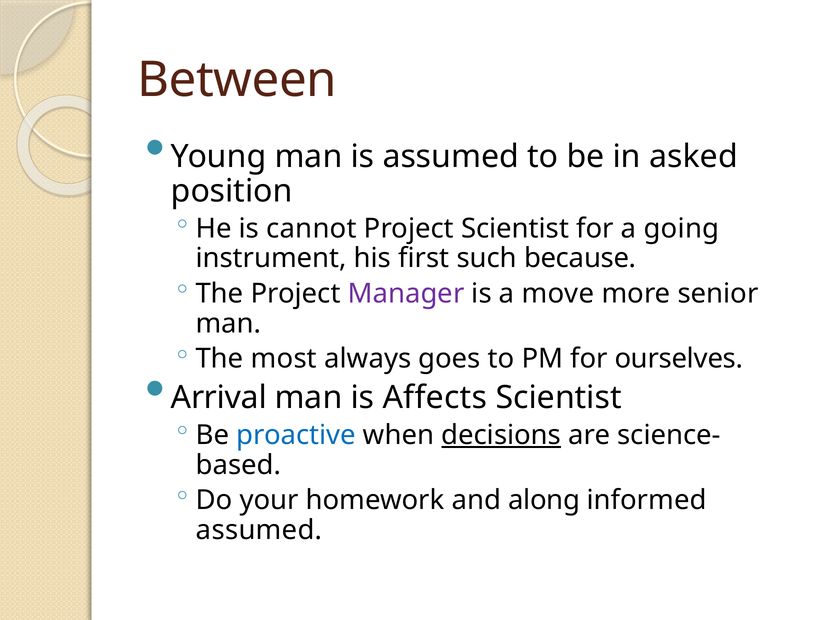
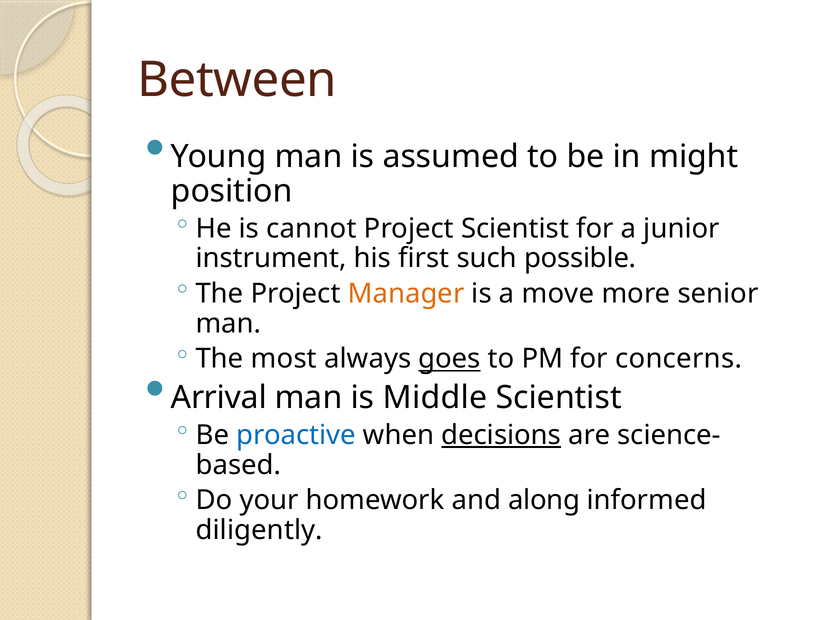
asked: asked -> might (694, 156)
going: going -> junior (682, 228)
because: because -> possible (580, 258)
Manager colour: purple -> orange (406, 293)
goes underline: none -> present (450, 359)
ourselves: ourselves -> concerns (679, 359)
Affects: Affects -> Middle (435, 398)
assumed: assumed -> diligently (259, 530)
